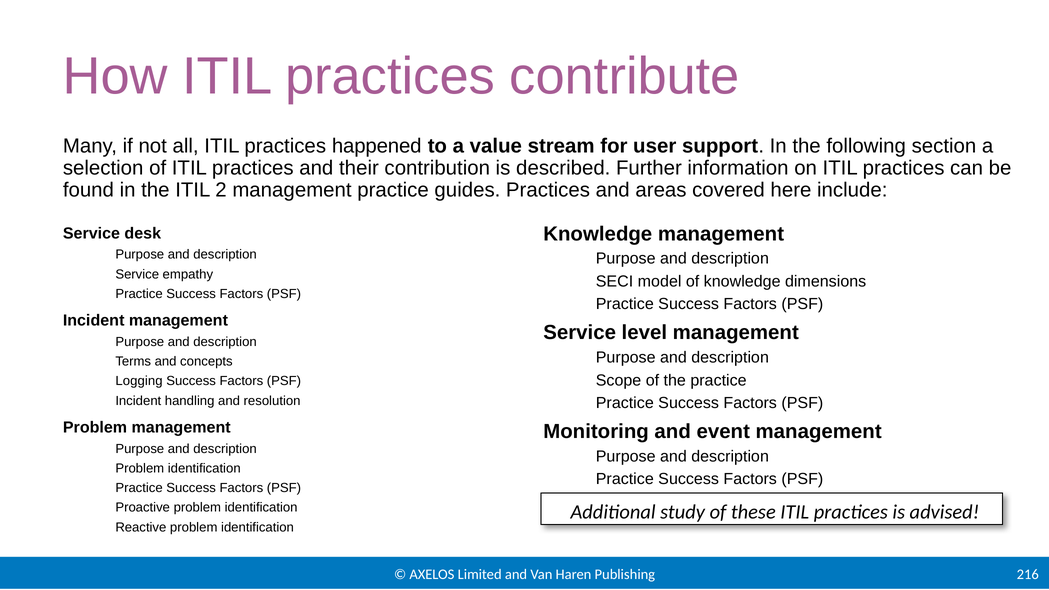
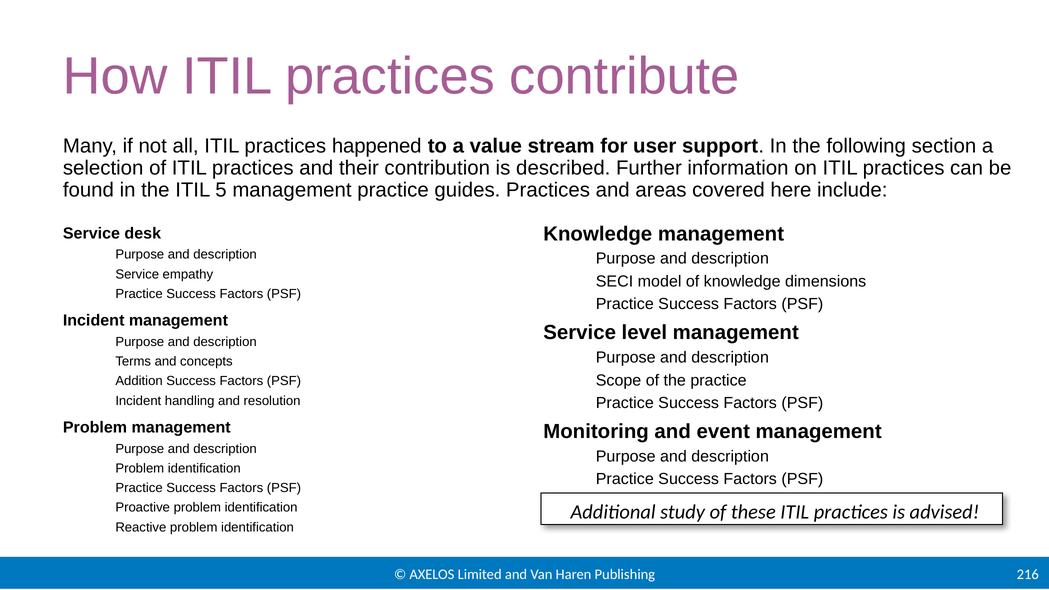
2: 2 -> 5 (221, 190)
Logging: Logging -> Addition (139, 381)
